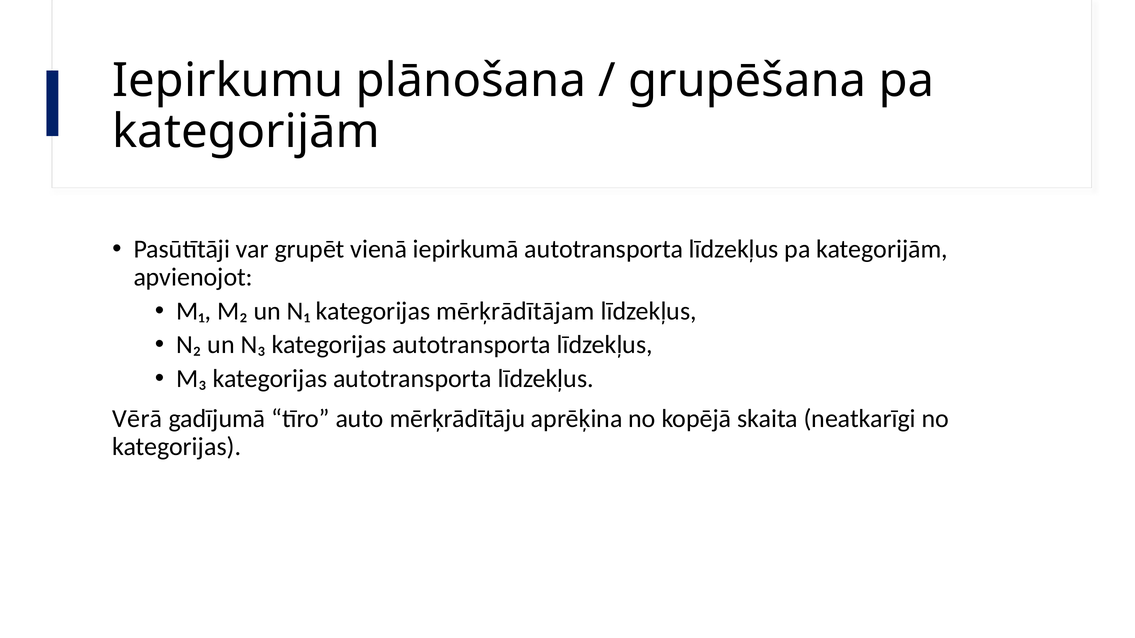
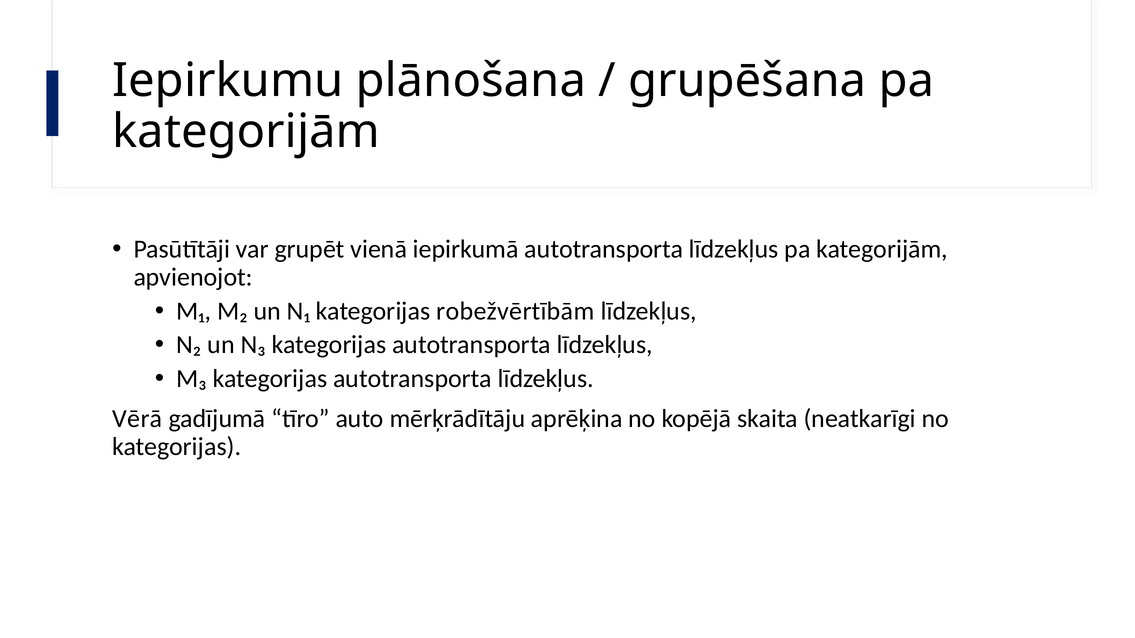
mērķrādītājam: mērķrādītājam -> robežvērtībām (515, 311)
